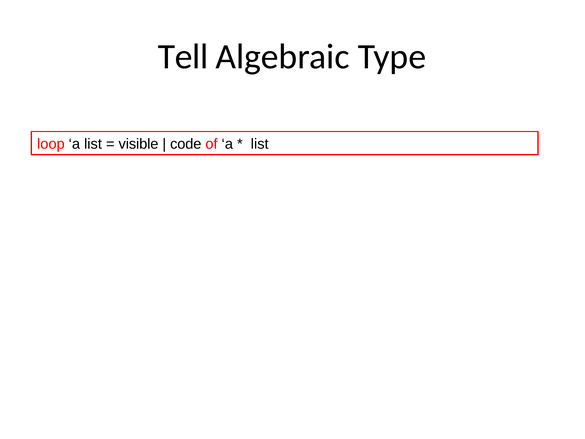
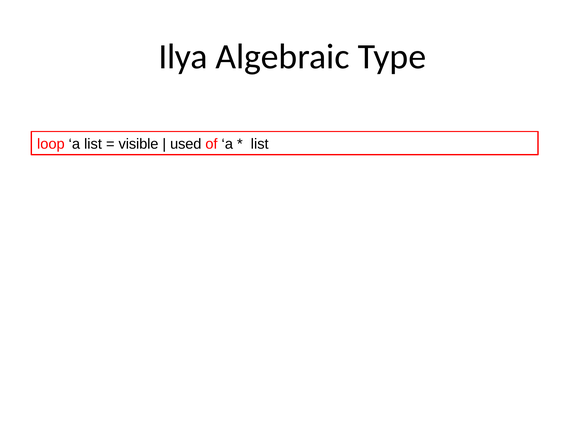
Tell: Tell -> Ilya (183, 57)
code: code -> used (186, 144)
